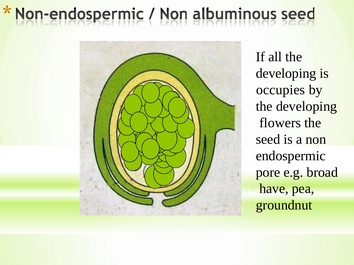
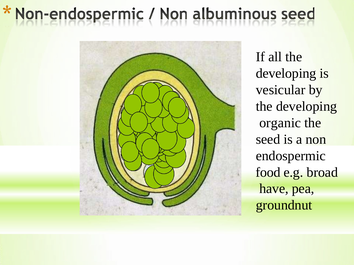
occupies: occupies -> vesicular (281, 90)
flowers: flowers -> organic (280, 123)
pore: pore -> food (268, 173)
